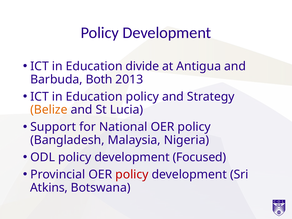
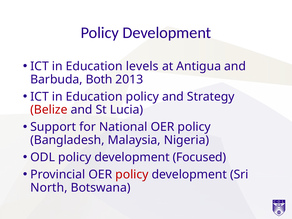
divide: divide -> levels (142, 66)
Belize colour: orange -> red (49, 110)
Atkins: Atkins -> North (49, 188)
